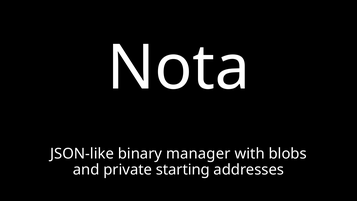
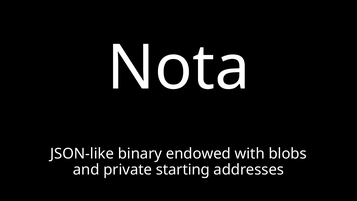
manager: manager -> endowed (198, 154)
